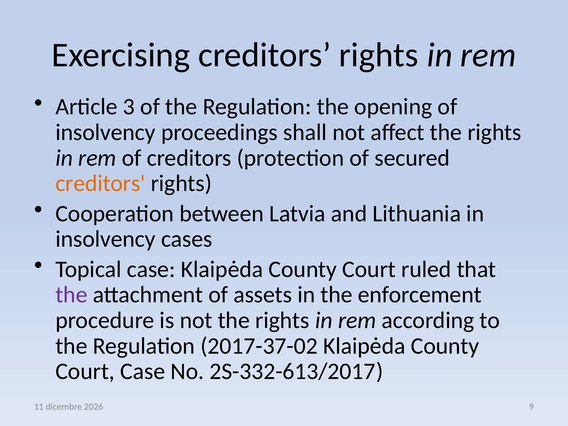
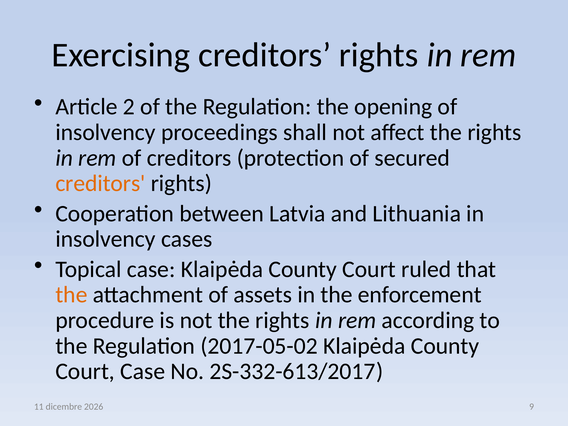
3: 3 -> 2 (129, 107)
the colour: purple -> orange (71, 295)
2017-37-02: 2017-37-02 -> 2017-05-02 (259, 346)
